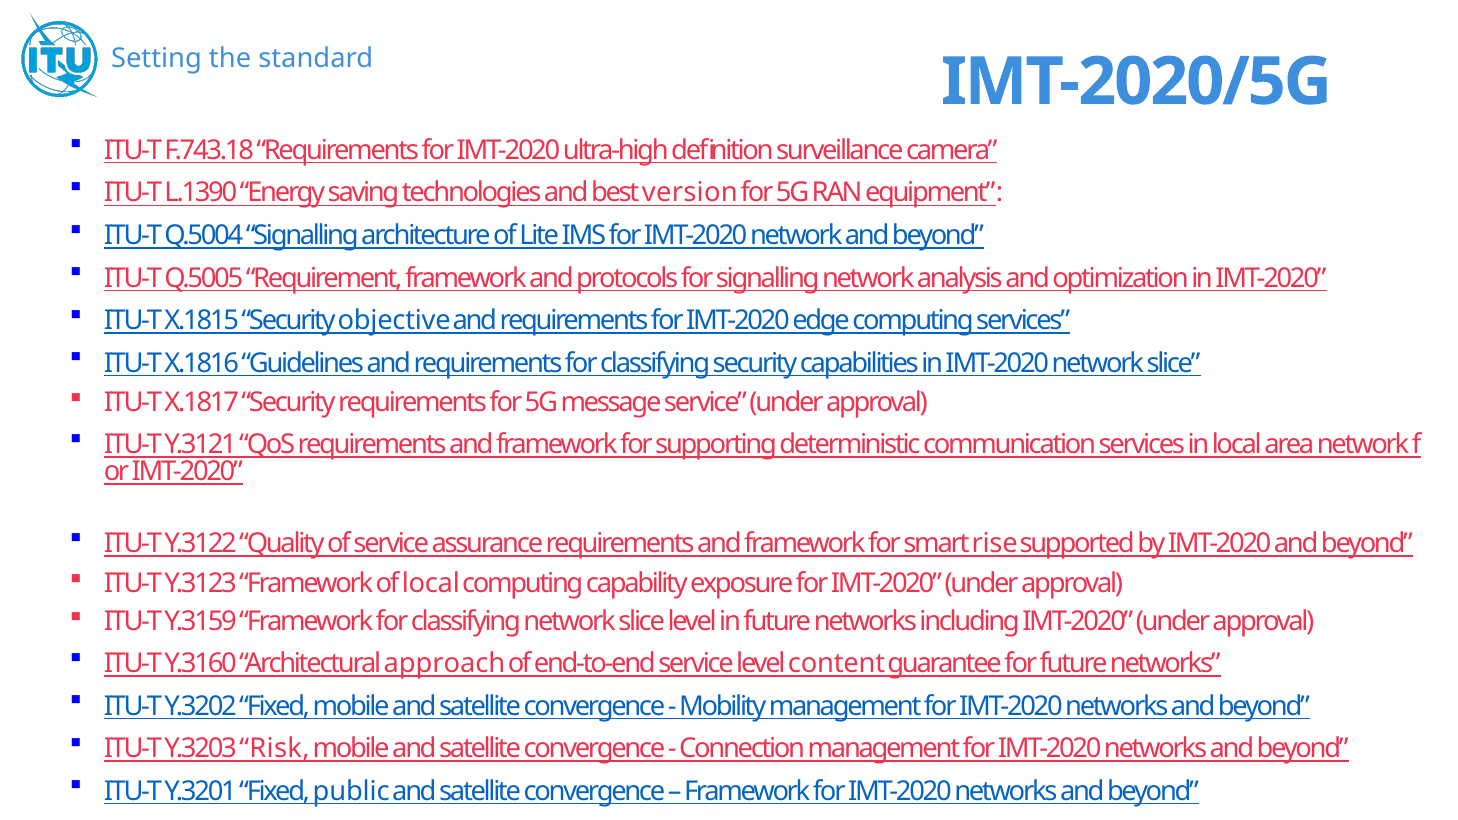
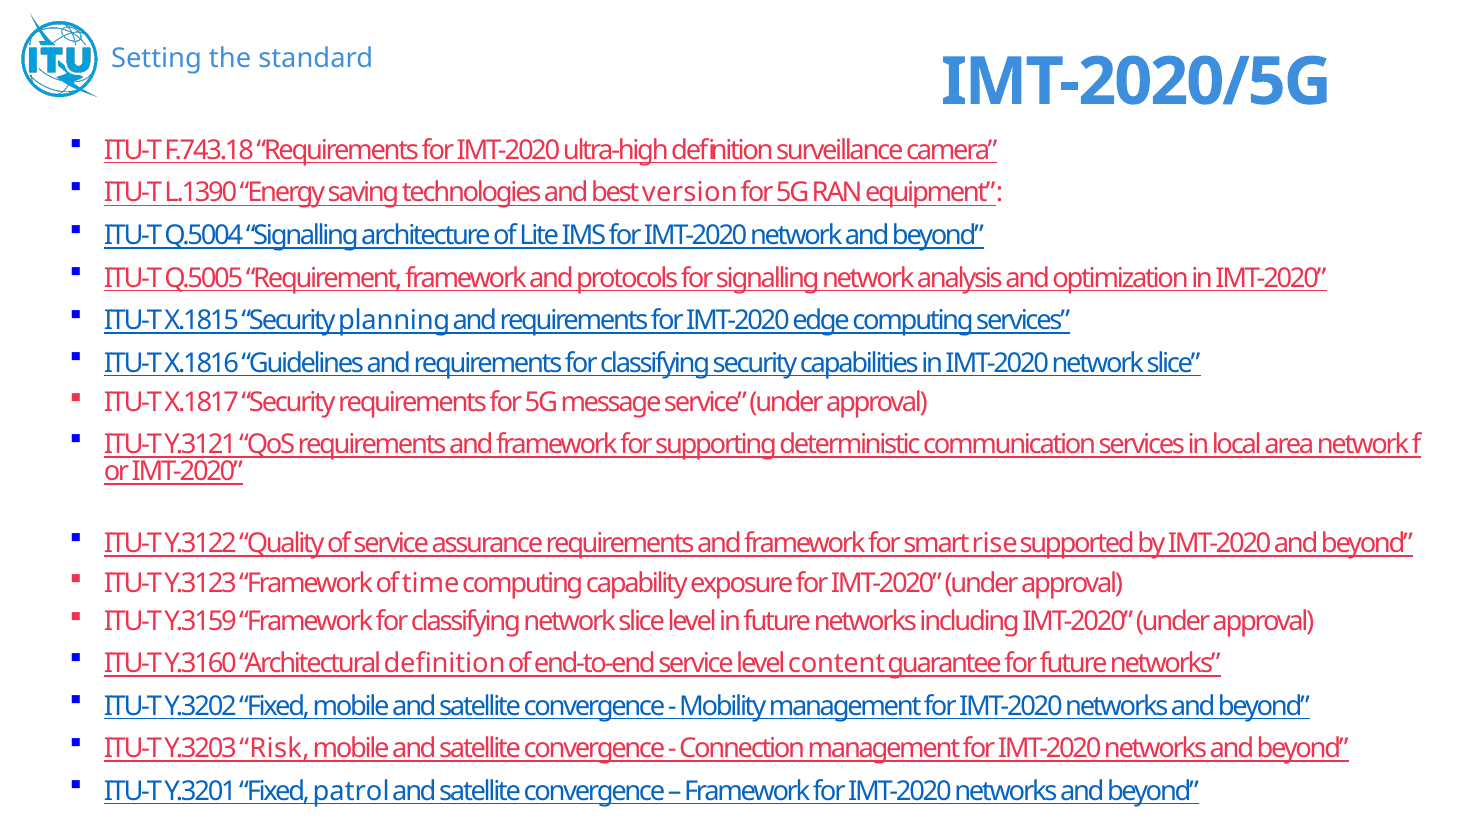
objective: objective -> planning (394, 321)
of local: local -> time (431, 583)
Architectural approach: approach -> definition (444, 664)
public: public -> patrol (351, 791)
